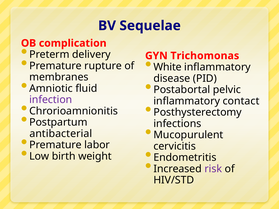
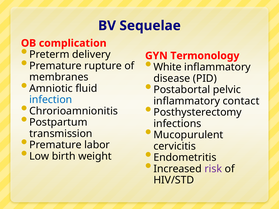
Trichomonas: Trichomonas -> Termonology (205, 56)
infection colour: purple -> blue (51, 100)
antibacterial: antibacterial -> transmission (61, 134)
